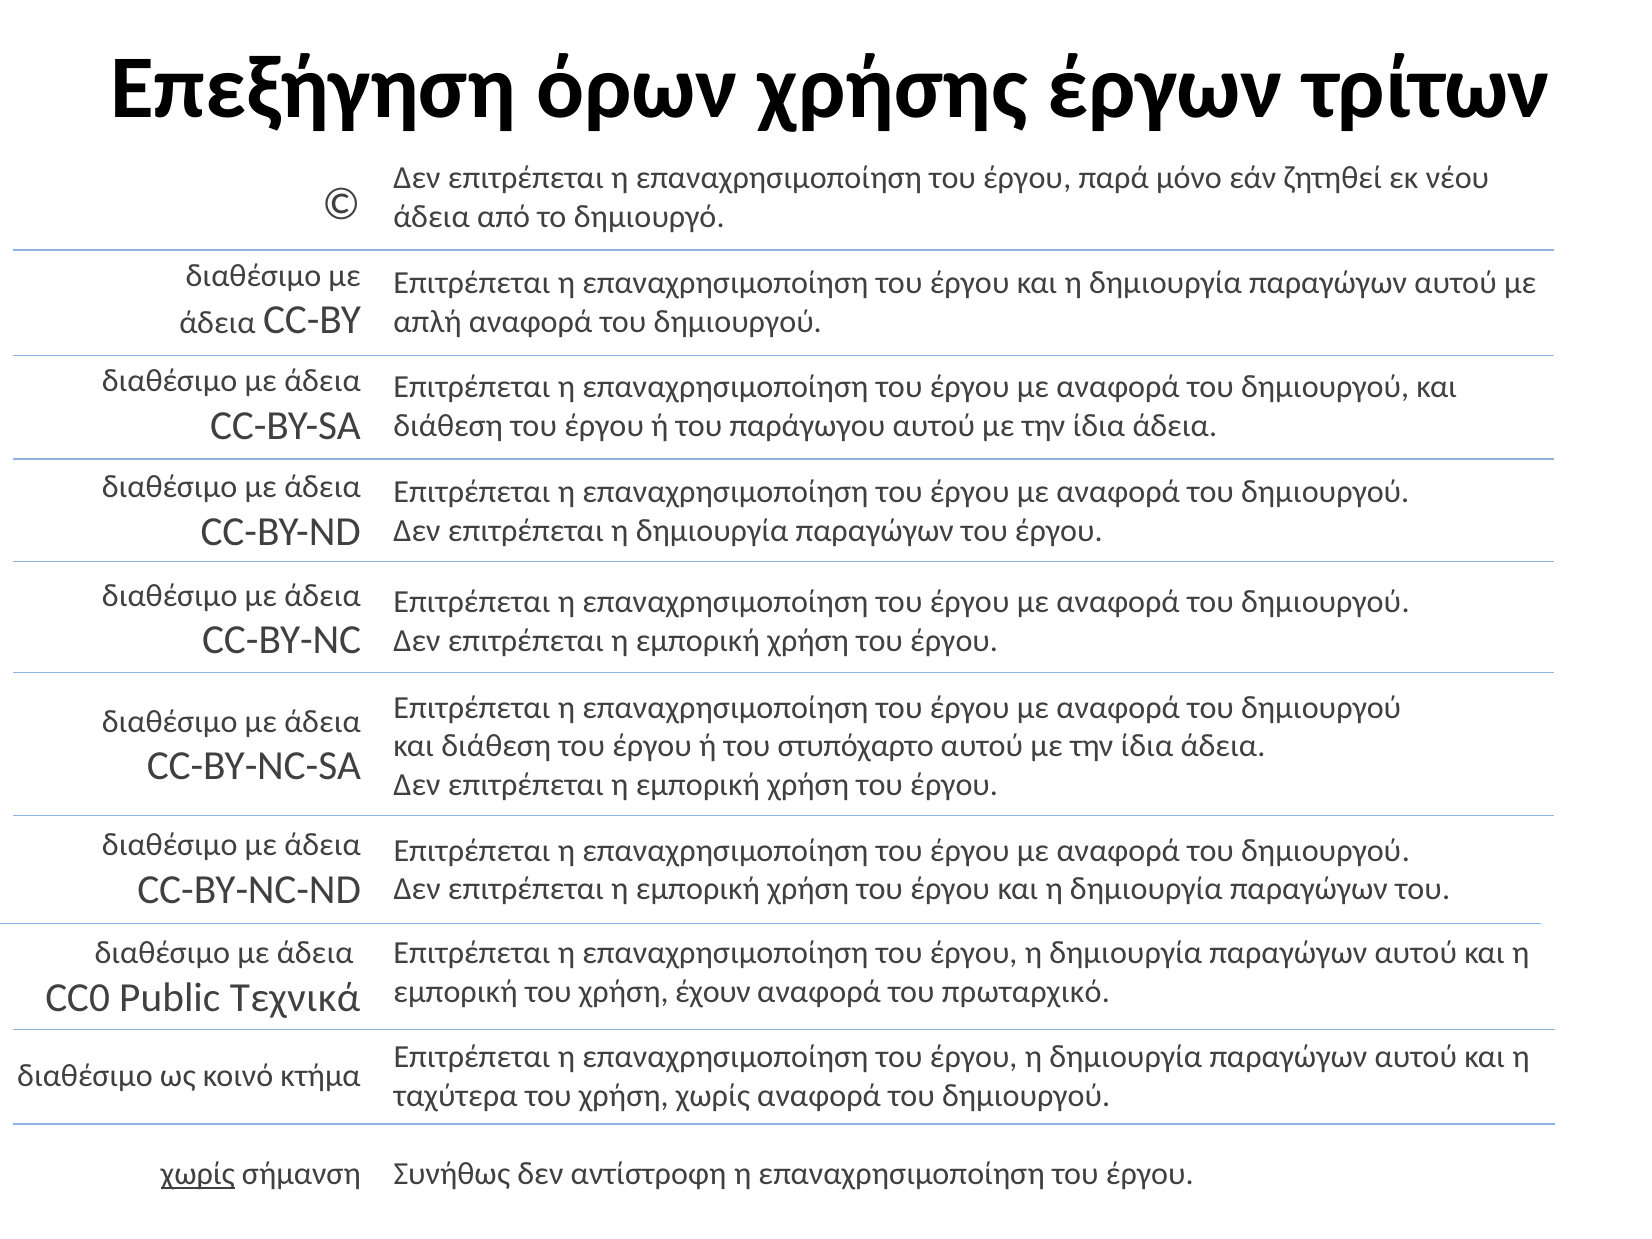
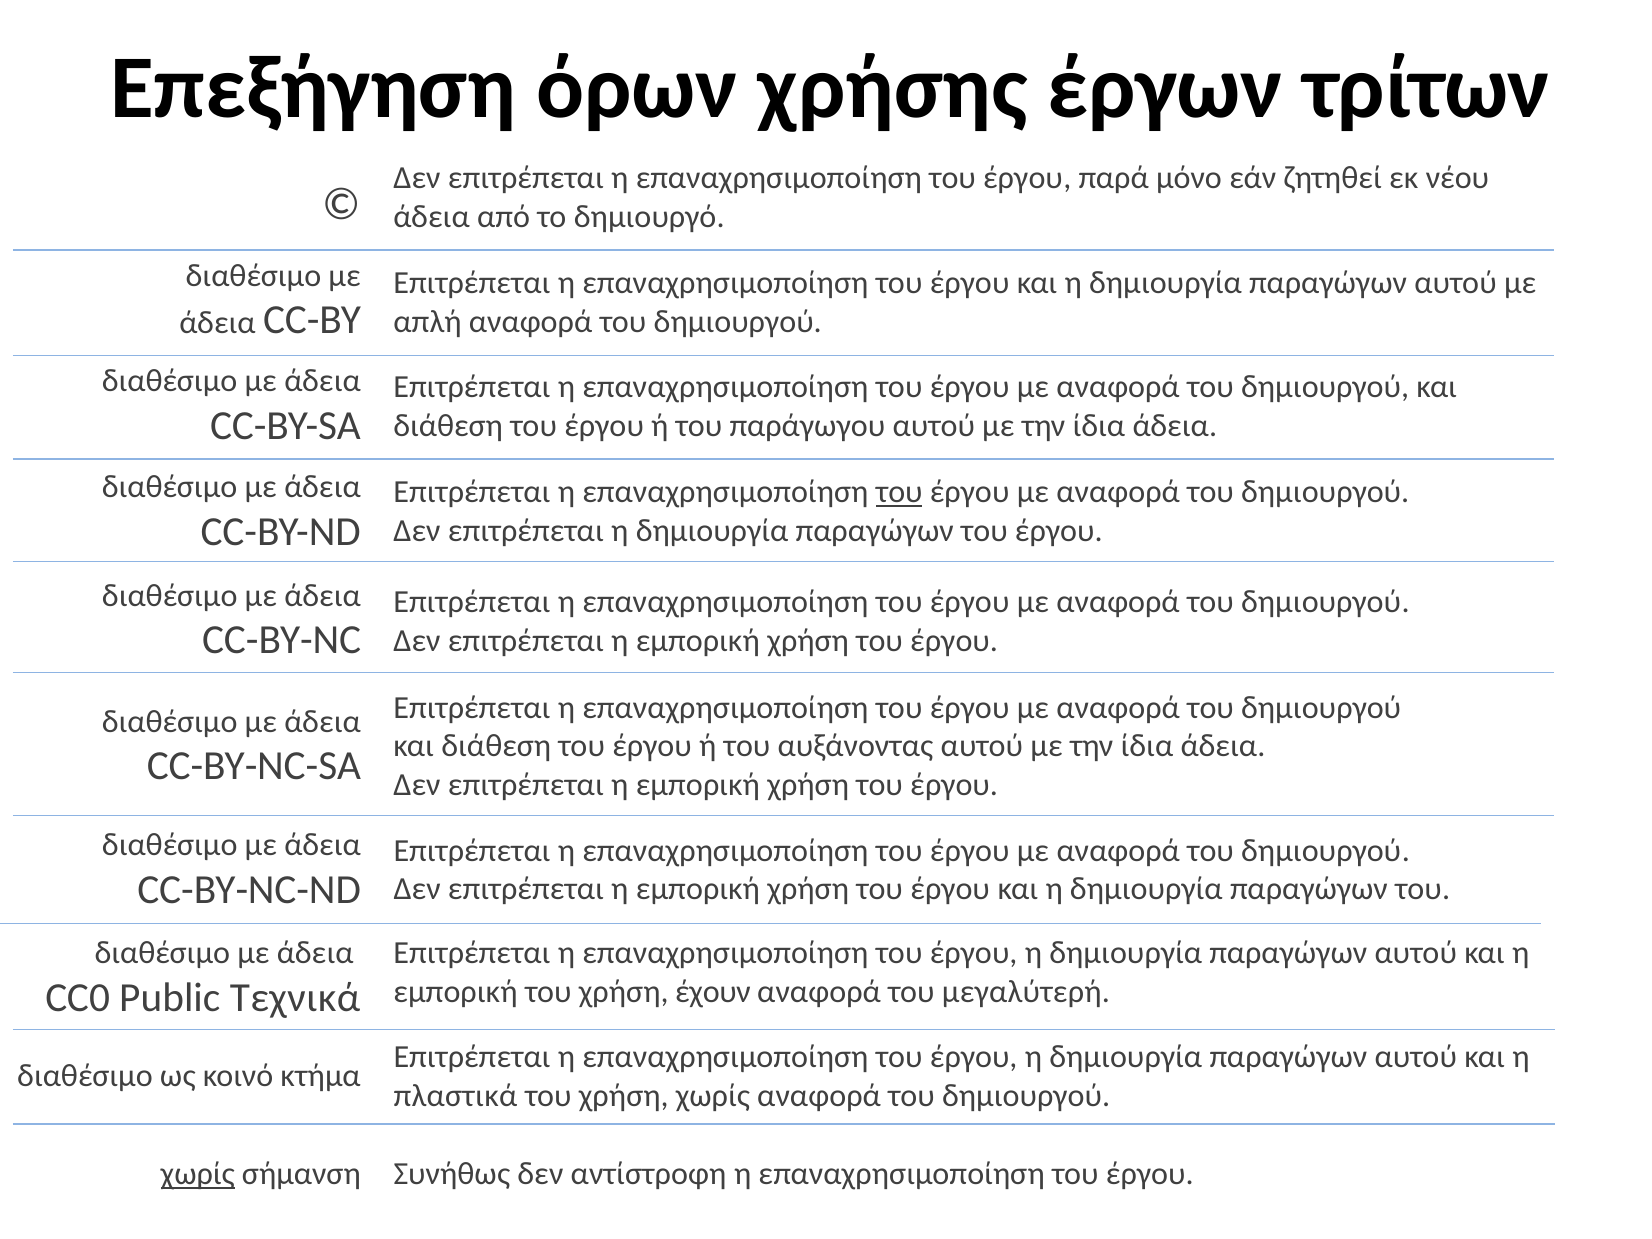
του underline: none -> present (899, 492)
στυπόχαρτο: στυπόχαρτο -> αυξάνοντας (855, 746)
πρωταρχικό: πρωταρχικό -> μεγαλύτερή (1026, 992)
ταχύτερα: ταχύτερα -> πλαστικά (455, 1096)
